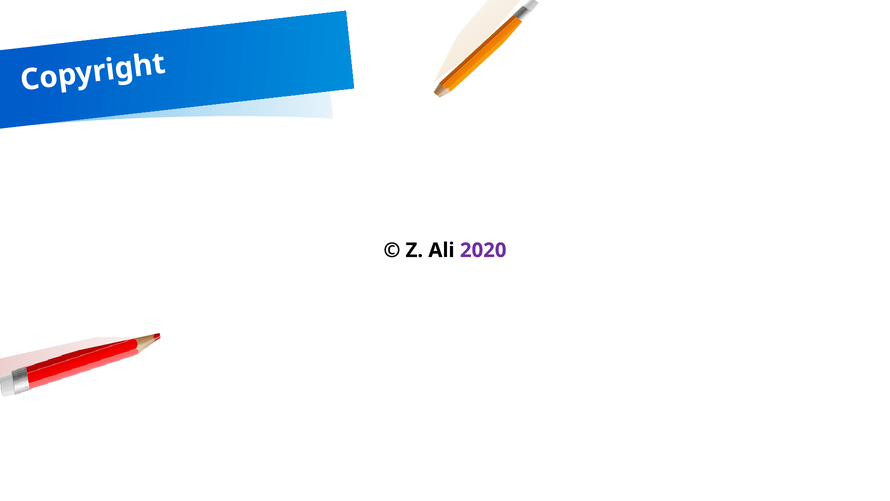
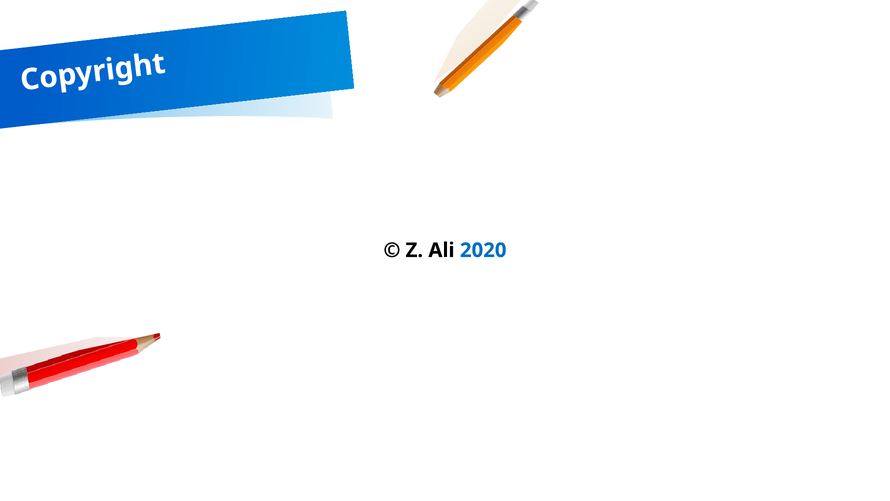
2020 colour: purple -> blue (483, 250)
